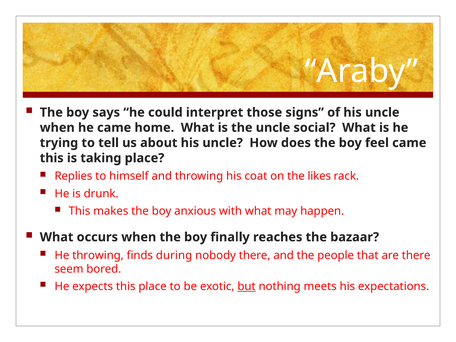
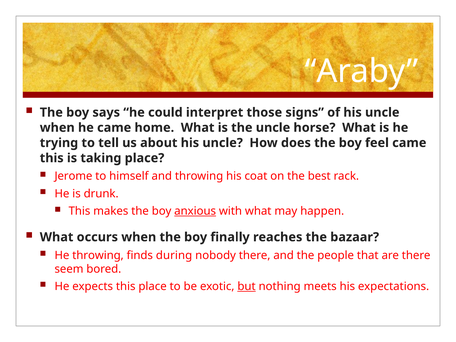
social: social -> horse (314, 128)
Replies: Replies -> Jerome (73, 176)
likes: likes -> best (319, 176)
anxious underline: none -> present (195, 211)
